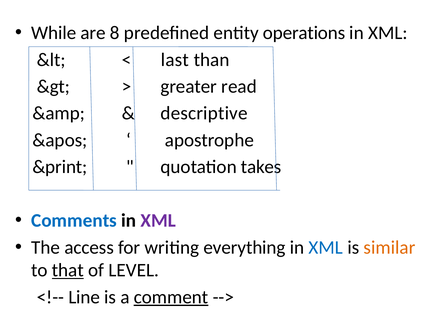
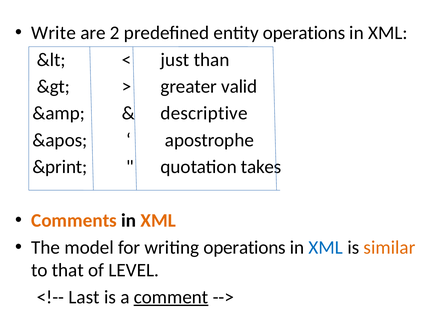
While: While -> Write (54, 33)
8: 8 -> 2 (115, 33)
last: last -> just (175, 60)
read: read -> valid (239, 87)
Comments colour: blue -> orange (74, 221)
XML colour: purple -> orange (158, 221)
access: access -> model (89, 248)
writing everything: everything -> operations (245, 248)
that underline: present -> none (68, 271)
Line: Line -> Last (84, 297)
